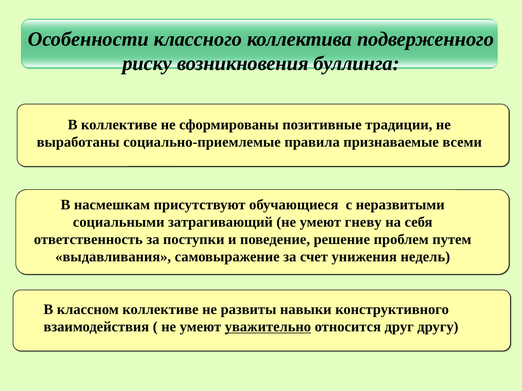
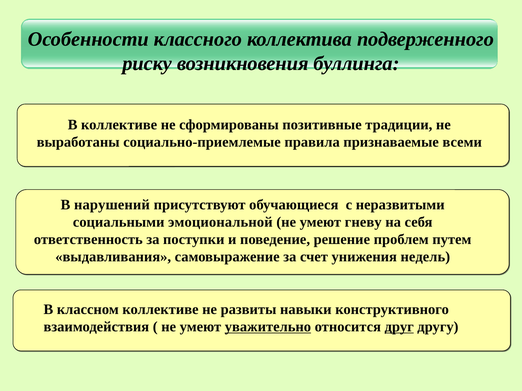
насмешкам: насмешкам -> нарушений (112, 205)
затрагивающий: затрагивающий -> эмоциональной (220, 222)
друг underline: none -> present (399, 327)
